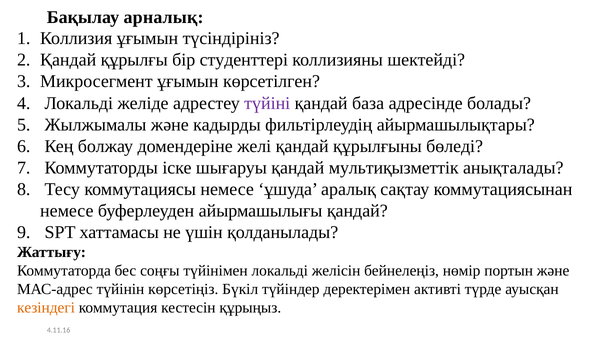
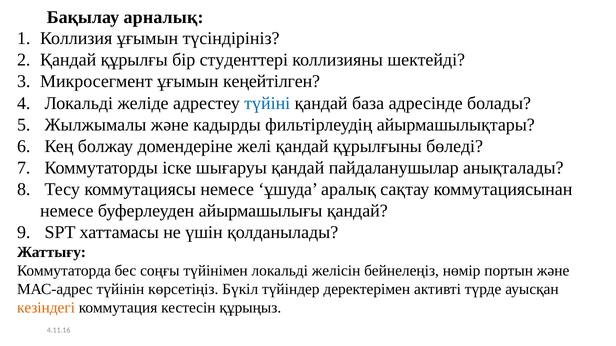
көрсетілген: көрсетілген -> кеңейтілген (272, 82)
түйіні colour: purple -> blue (267, 103)
мультиқызметтік: мультиқызметтік -> пайдаланушылар (394, 168)
